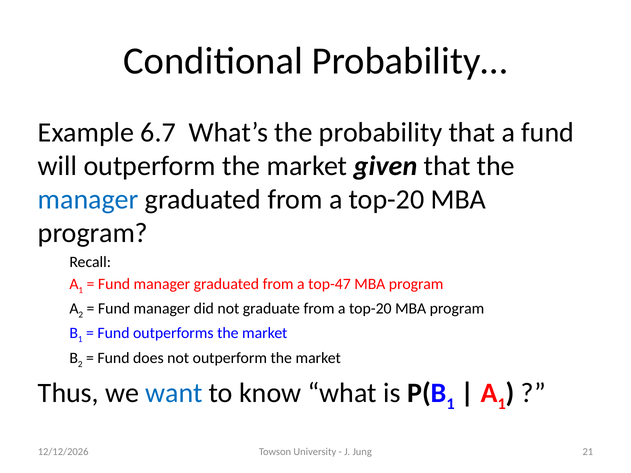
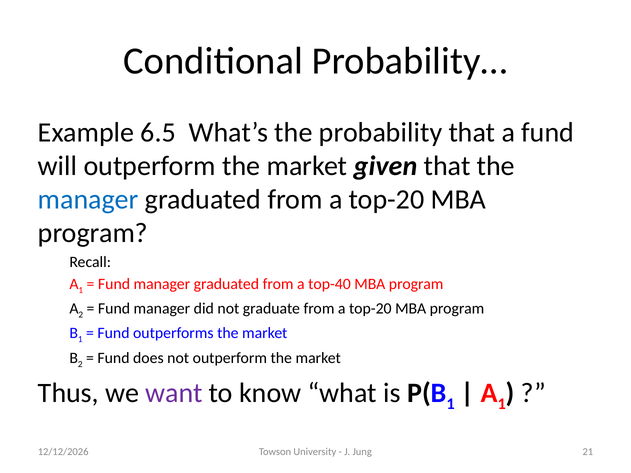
6.7: 6.7 -> 6.5 (158, 132)
top-47: top-47 -> top-40 (329, 284)
want colour: blue -> purple (174, 393)
